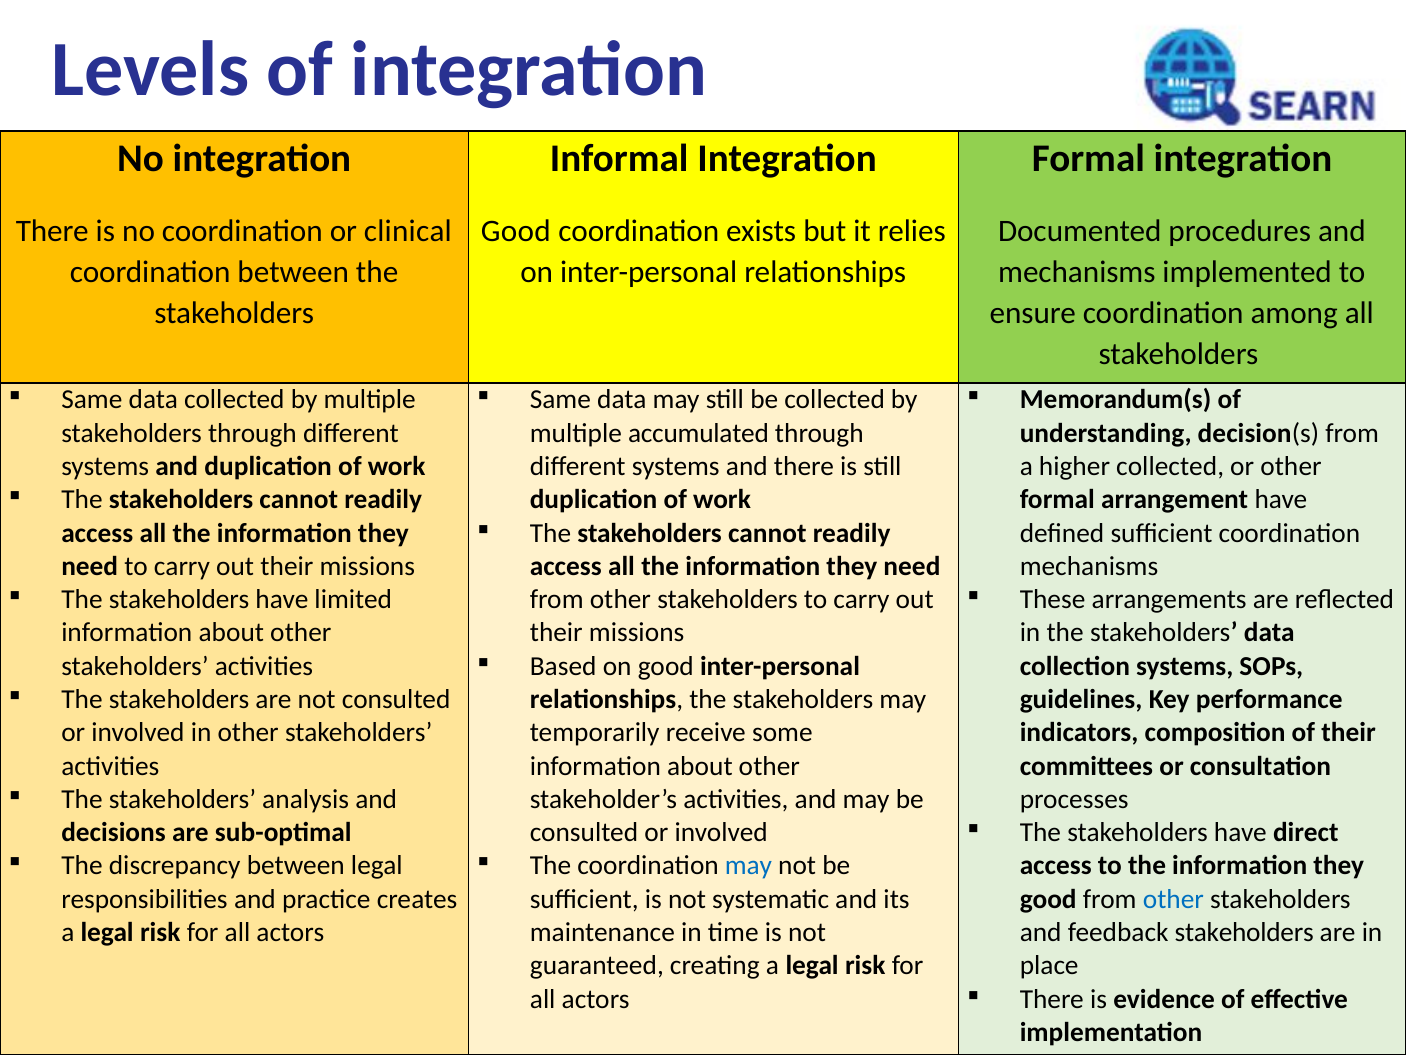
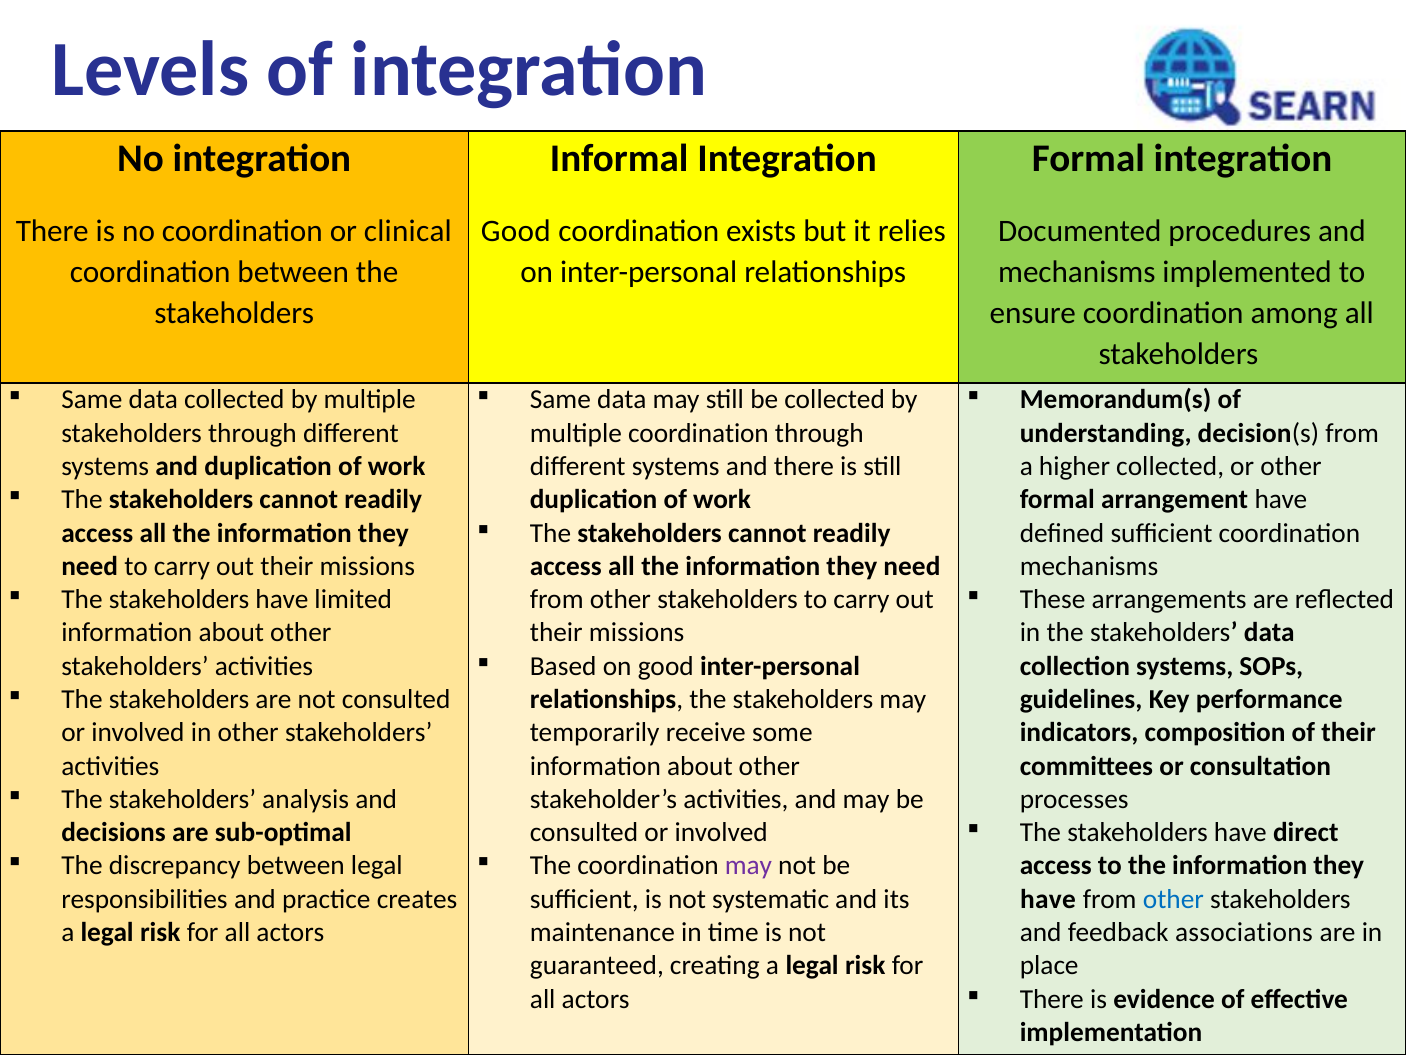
multiple accumulated: accumulated -> coordination (698, 433)
may colour: blue -> purple (748, 865)
good: good -> have (1048, 899)
feedback stakeholders: stakeholders -> associations (1244, 932)
